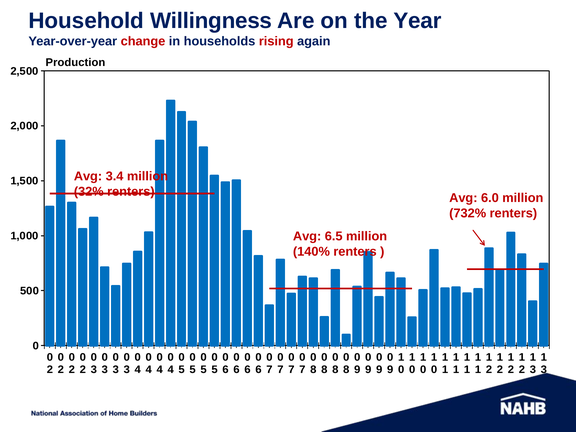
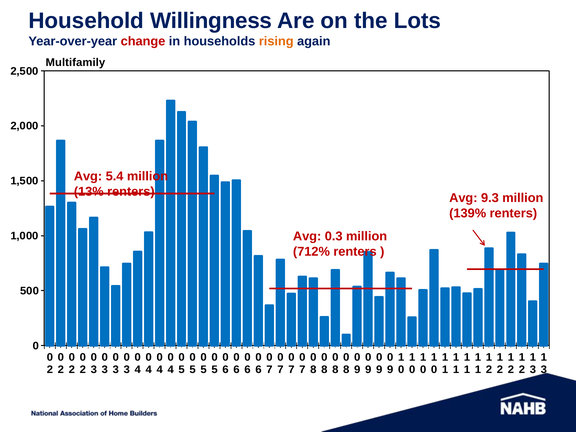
Year: Year -> Lots (417, 21)
rising colour: red -> orange (276, 41)
Production: Production -> Multifamily (75, 62)
3.4: 3.4 -> 5.4 (115, 176)
32%: 32% -> 13% (89, 192)
6.0: 6.0 -> 9.3 (490, 198)
732%: 732% -> 139% (468, 213)
6.5: 6.5 -> 0.3 (334, 236)
140%: 140% -> 712% (311, 252)
